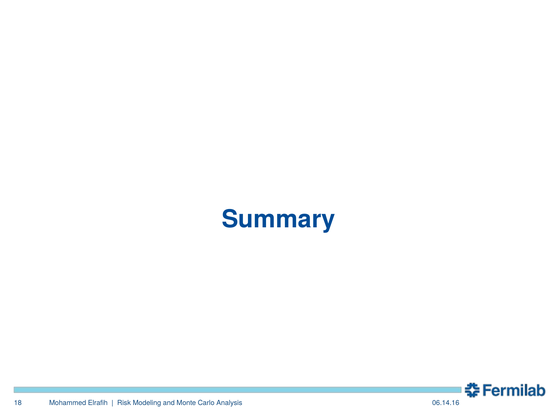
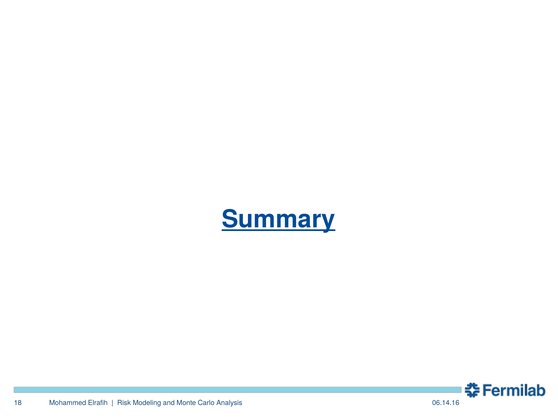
Summary underline: none -> present (278, 219)
